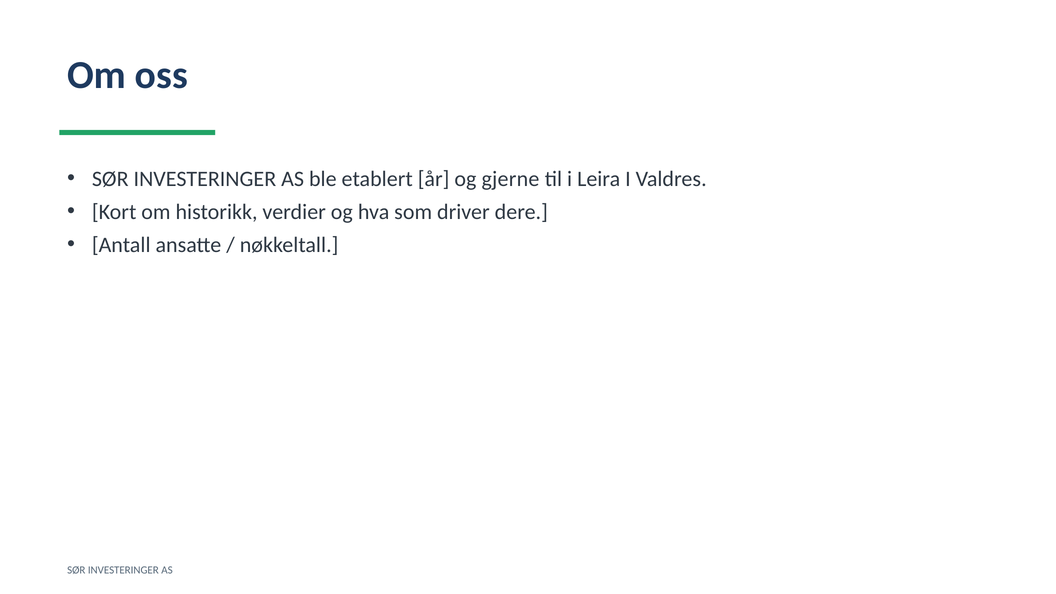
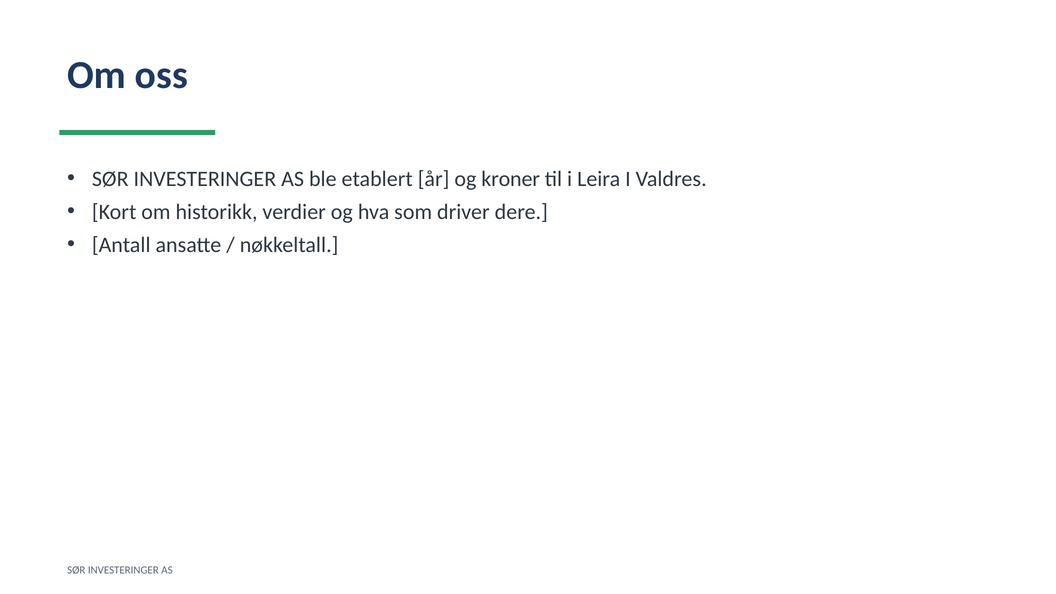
gjerne: gjerne -> kroner (511, 179)
